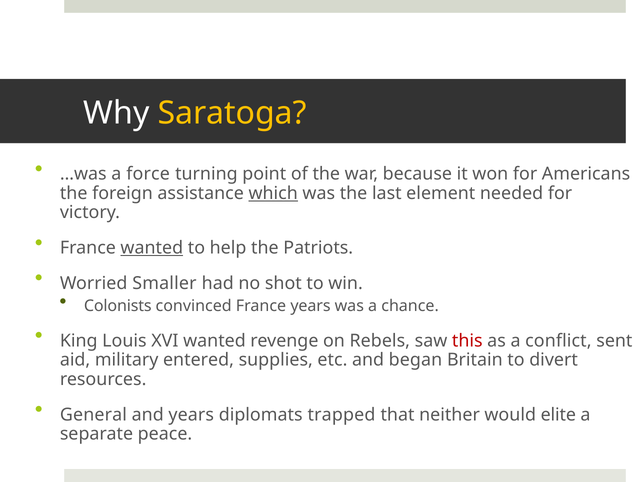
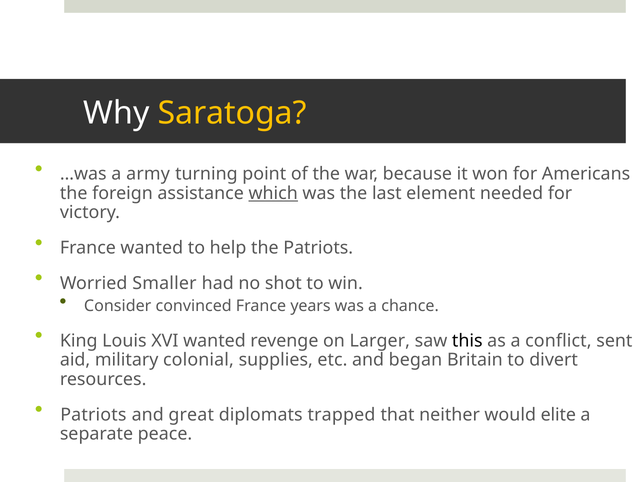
force: force -> army (148, 174)
wanted underline: present -> none (152, 248)
Colonists: Colonists -> Consider (118, 306)
Rebels: Rebels -> Larger (380, 340)
this colour: red -> black (467, 340)
entered: entered -> colonial (198, 360)
General: General -> Patriots (93, 414)
and years: years -> great (191, 414)
